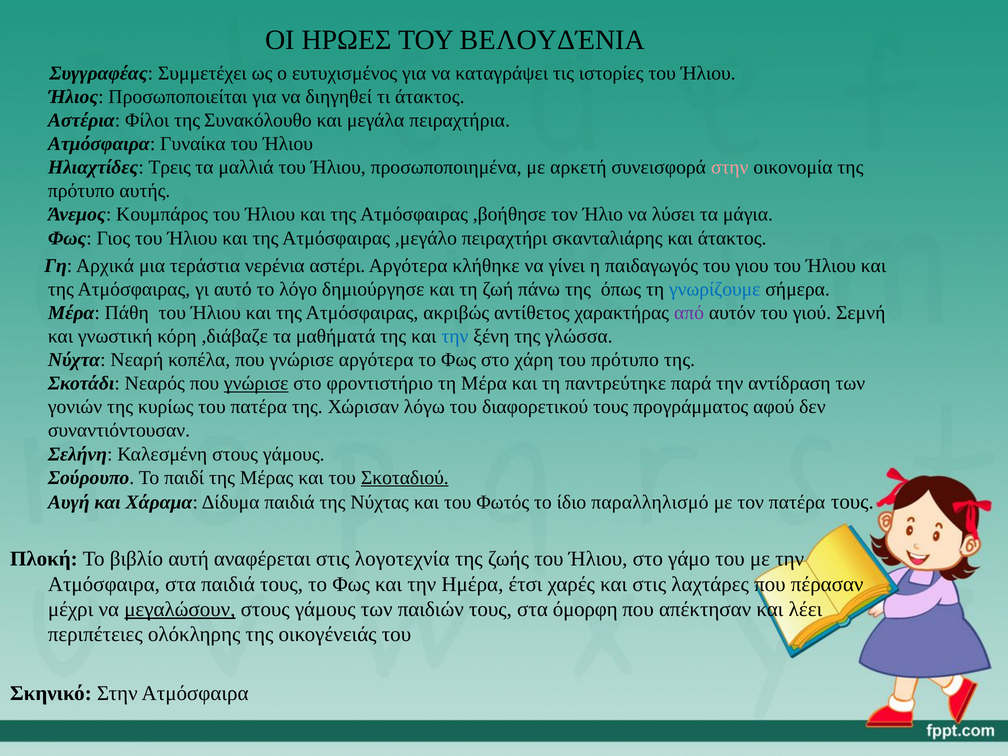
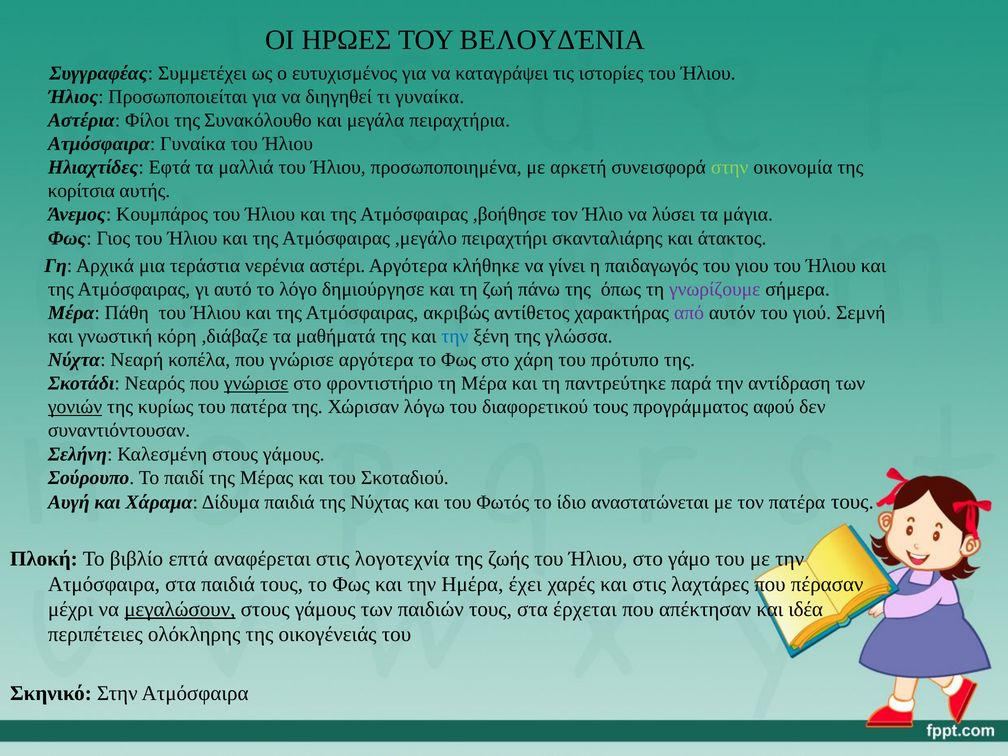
τι άτακτος: άτακτος -> γυναίκα (430, 97)
Τρεις: Τρεις -> Εφτά (170, 167)
στην colour: pink -> light green (730, 167)
πρότυπο: πρότυπο -> κορίτσια (81, 191)
γνωρίζουμε colour: blue -> purple (715, 289)
γονιών underline: none -> present (75, 407)
Σκοταδιού underline: present -> none (405, 478)
παραλληλισμό: παραλληλισμό -> αναστατώνεται (650, 502)
αυτή: αυτή -> επτά (188, 559)
έτσι: έτσι -> έχει (525, 584)
όμορφη: όμορφη -> έρχεται (585, 609)
λέει: λέει -> ιδέα (806, 609)
